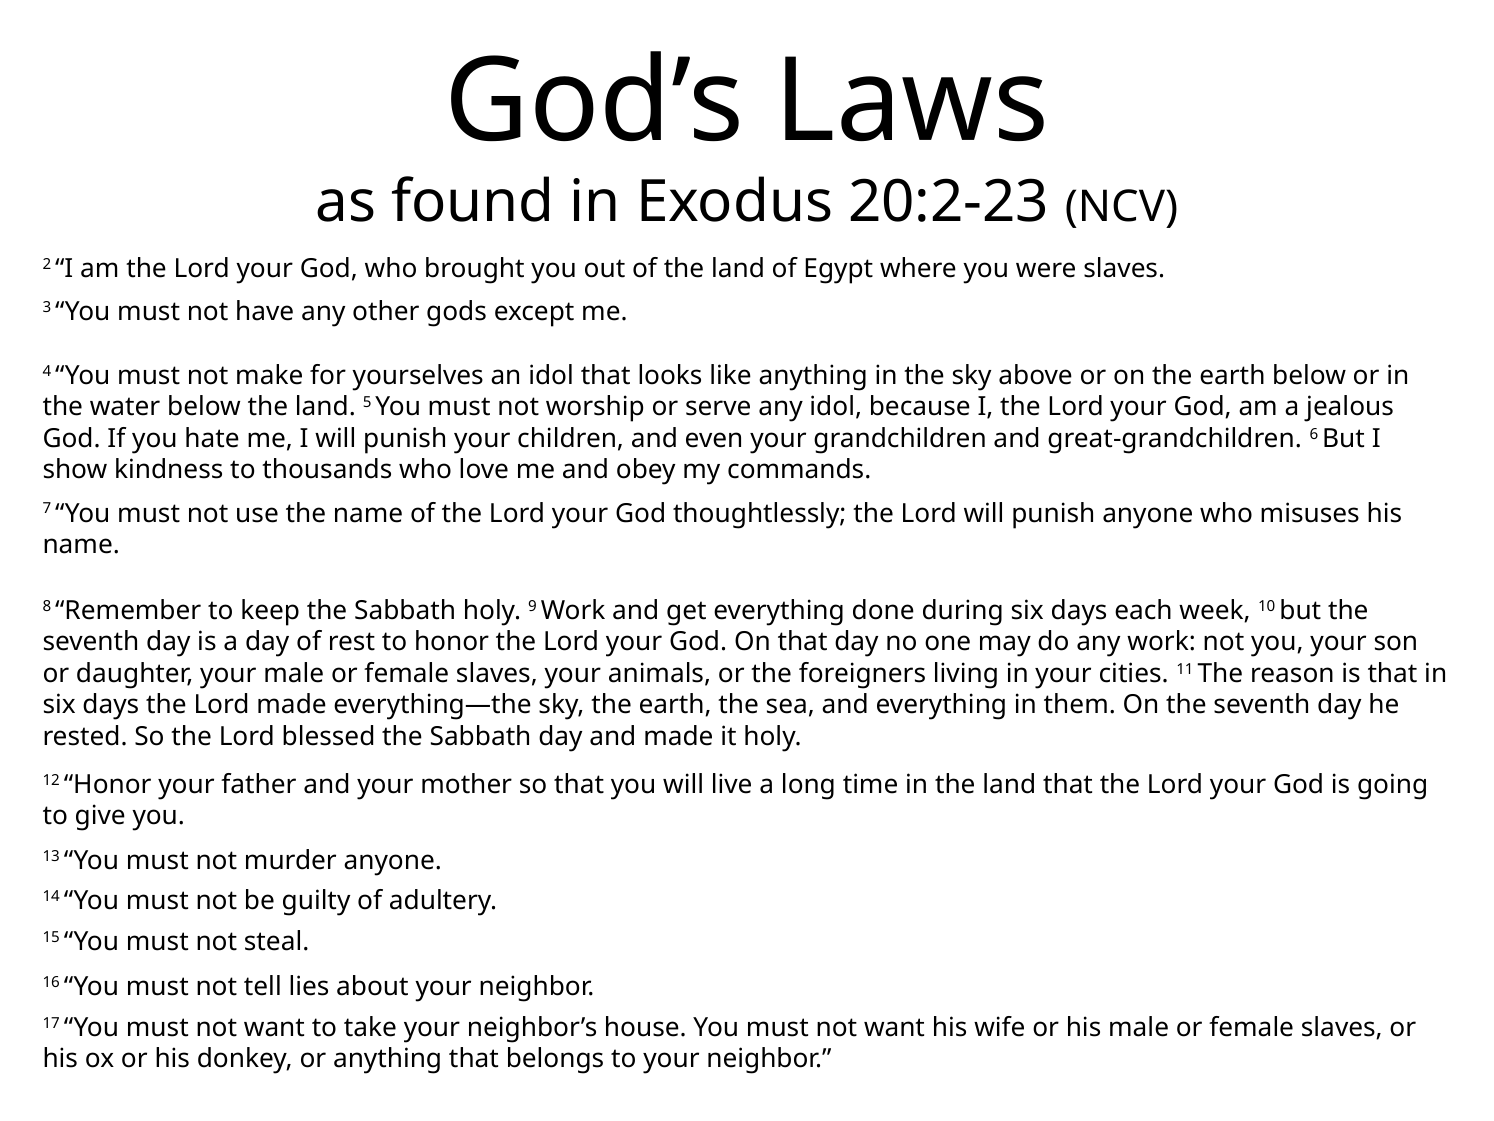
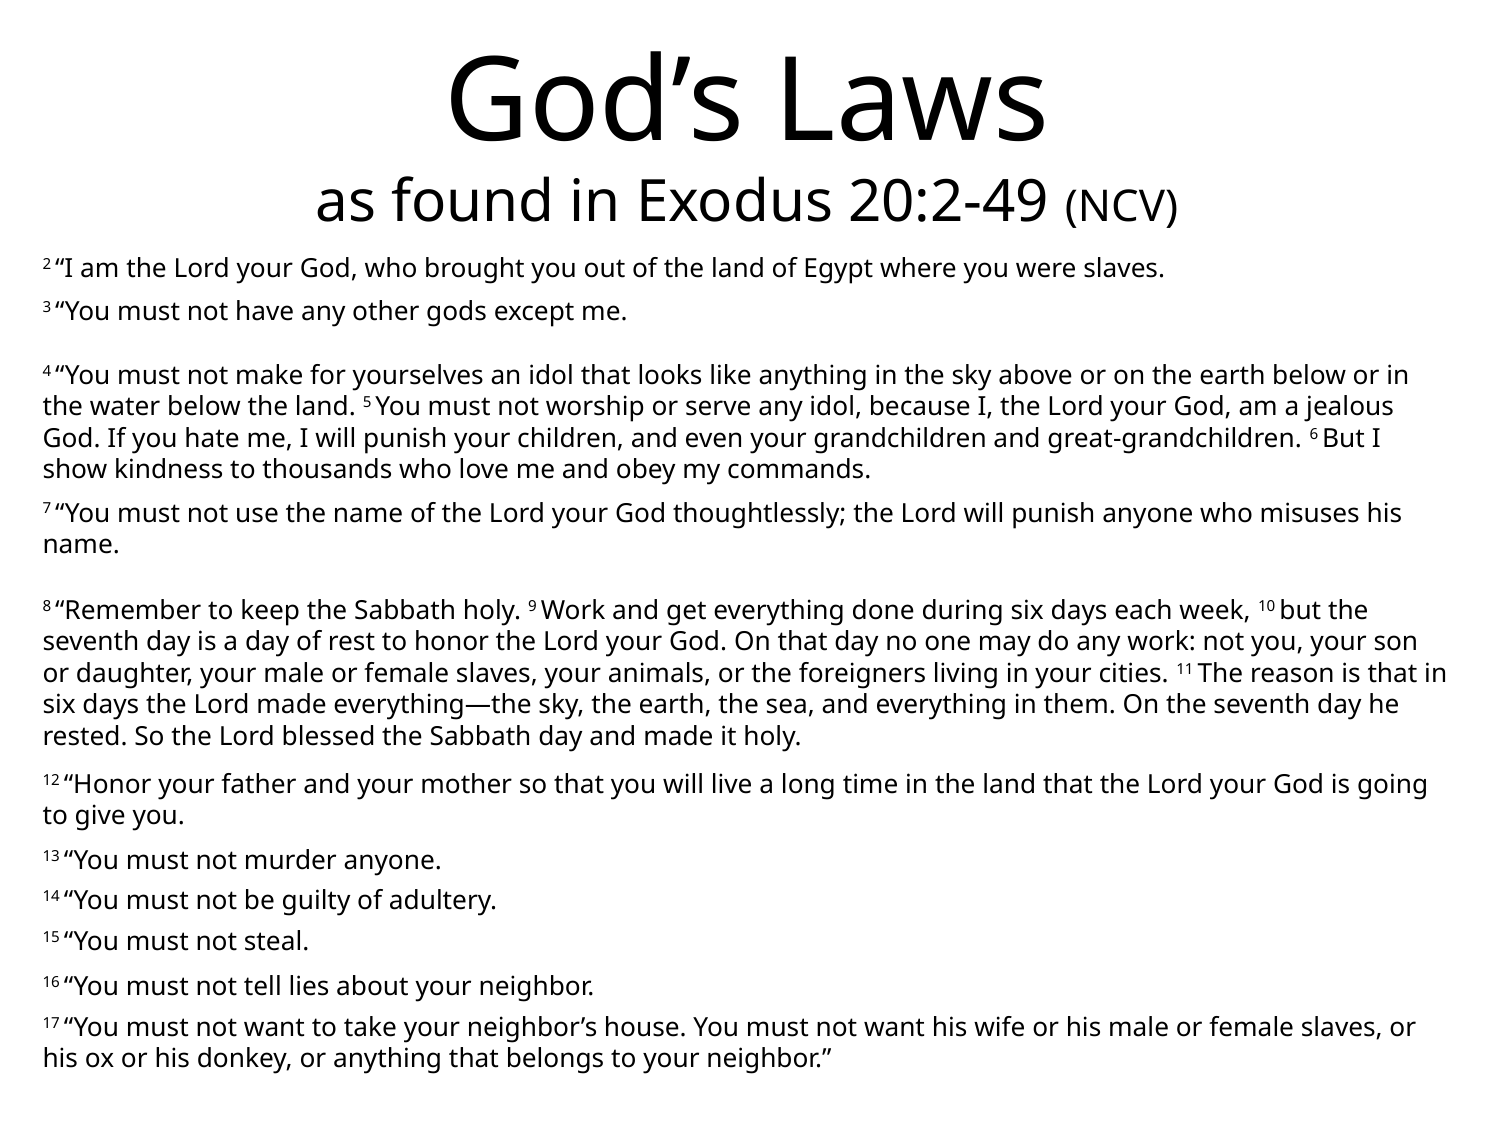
20:2-23: 20:2-23 -> 20:2-49 (949, 203)
